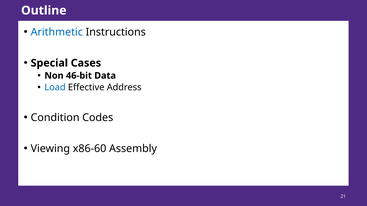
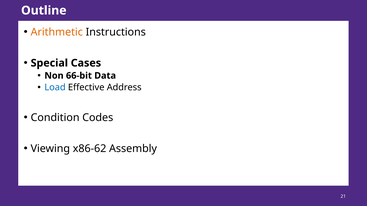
Arithmetic colour: blue -> orange (57, 32)
46-bit: 46-bit -> 66-bit (79, 76)
x86-60: x86-60 -> x86-62 (90, 149)
